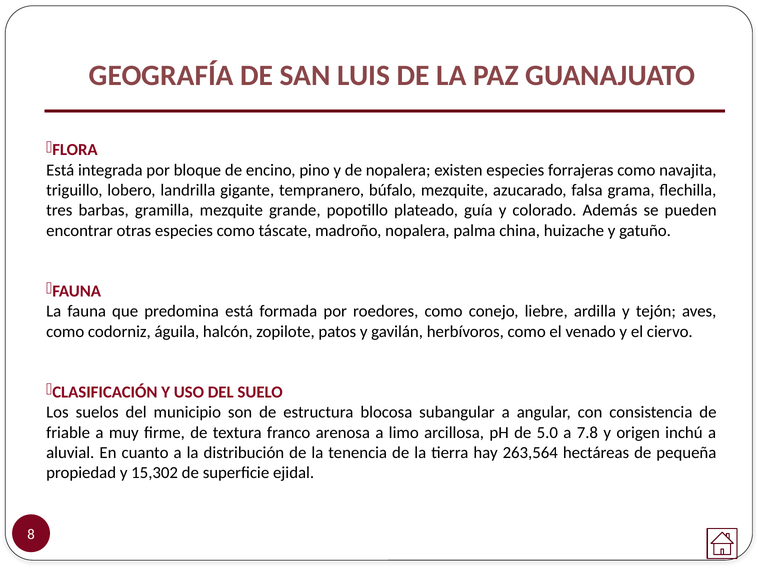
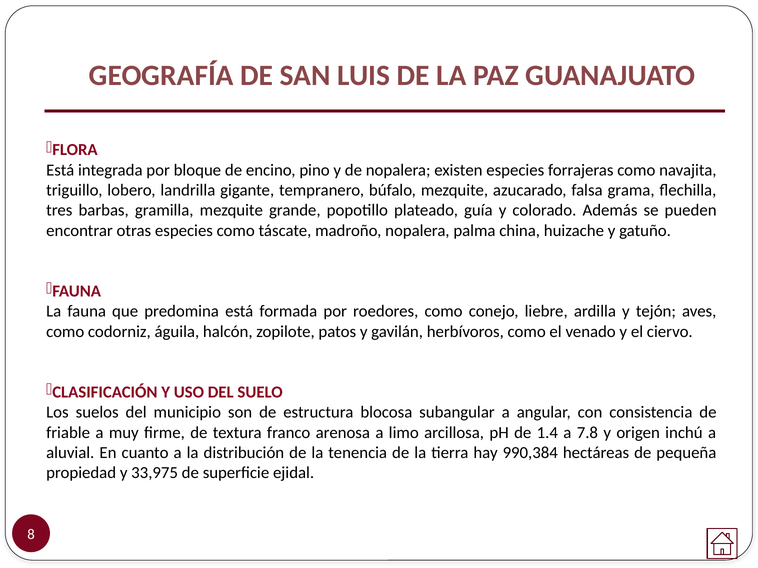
5.0: 5.0 -> 1.4 (547, 433)
263,564: 263,564 -> 990,384 (530, 453)
15,302: 15,302 -> 33,975 (155, 473)
